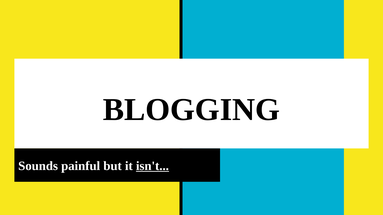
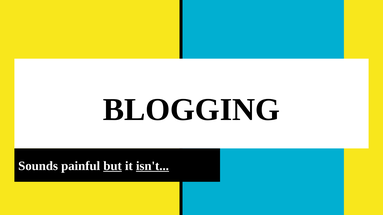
but underline: none -> present (113, 166)
